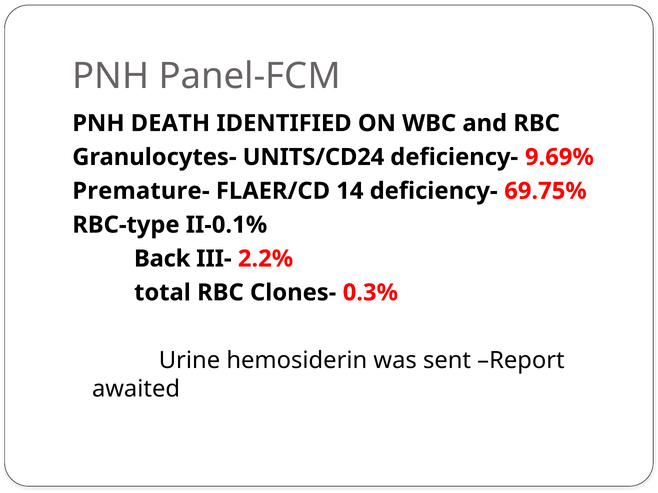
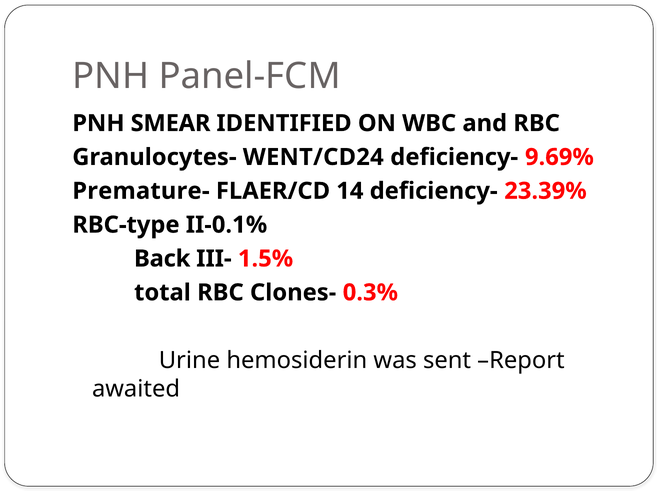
DEATH: DEATH -> SMEAR (171, 123)
UNITS/CD24: UNITS/CD24 -> WENT/CD24 (313, 157)
69.75%: 69.75% -> 23.39% (545, 191)
2.2%: 2.2% -> 1.5% (266, 259)
